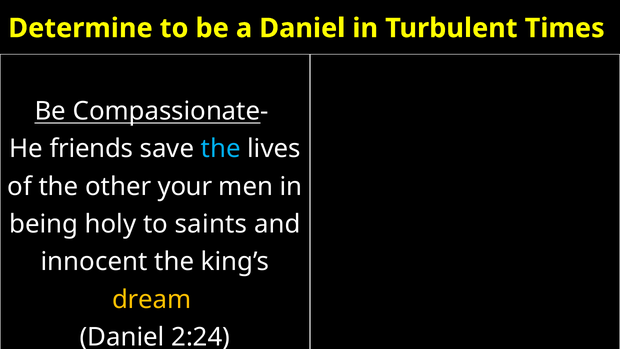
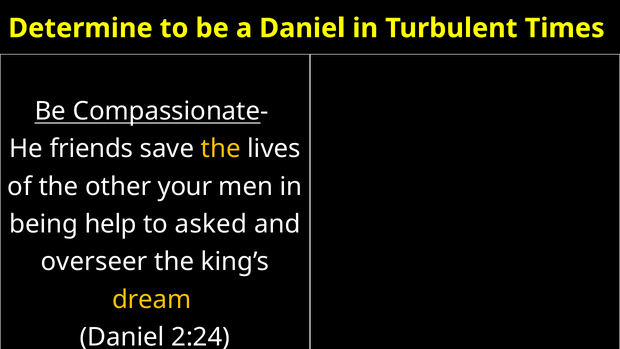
the colour: light blue -> yellow (221, 149)
holy: holy -> help (111, 224)
saints: saints -> asked (211, 224)
innocent: innocent -> overseer (94, 262)
